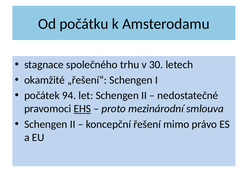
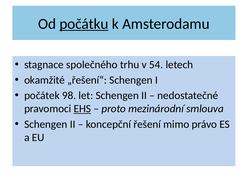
počátku underline: none -> present (84, 24)
30: 30 -> 54 (156, 65)
94: 94 -> 98 (69, 96)
